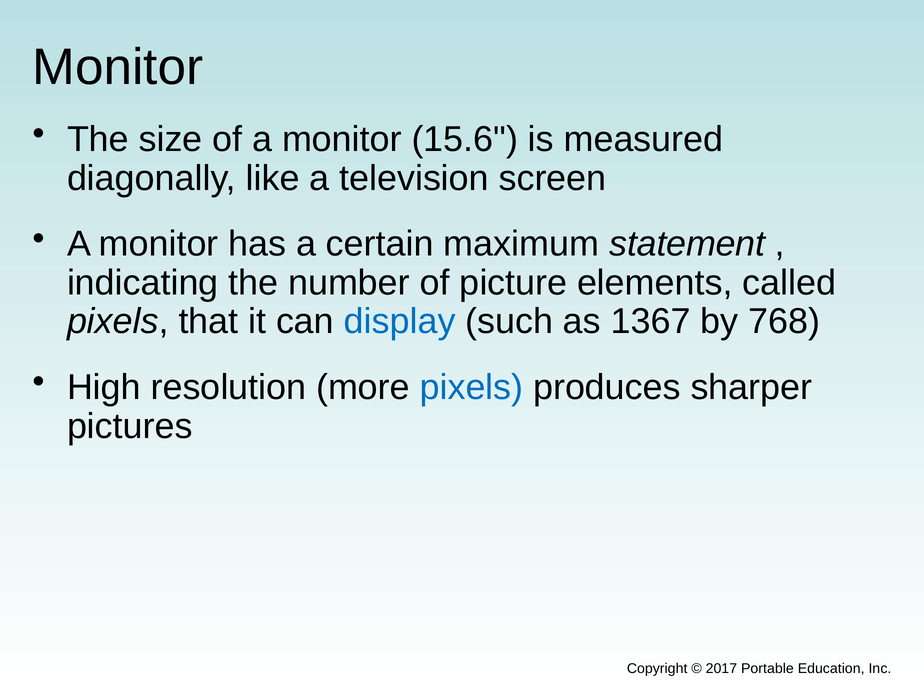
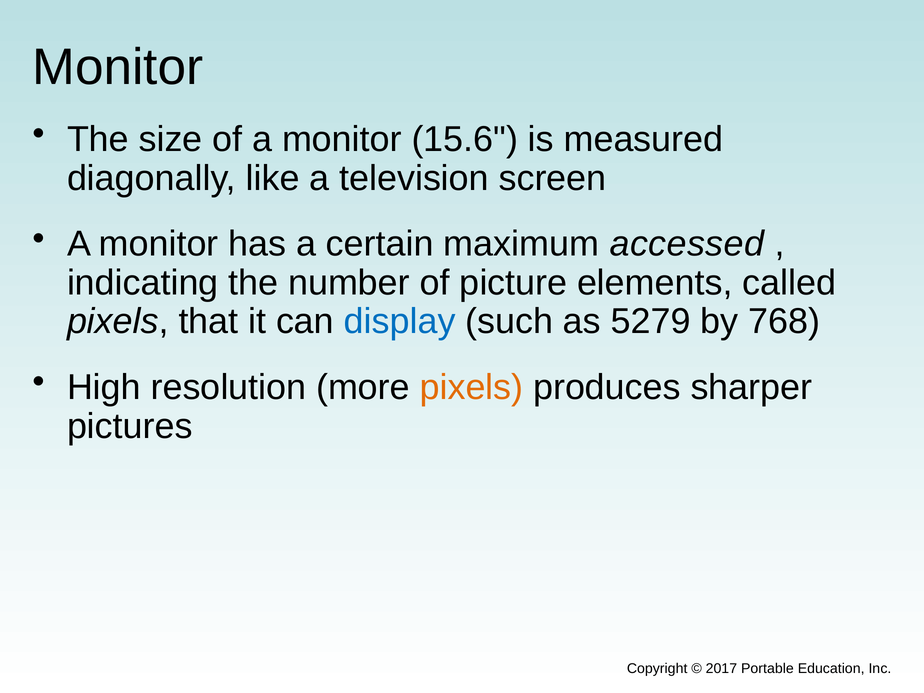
statement: statement -> accessed (687, 244)
1367: 1367 -> 5279 (651, 322)
pixels colour: blue -> orange (471, 387)
